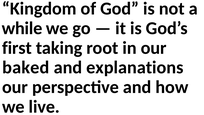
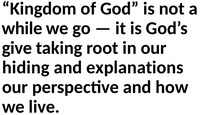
first: first -> give (17, 48)
baked: baked -> hiding (26, 67)
